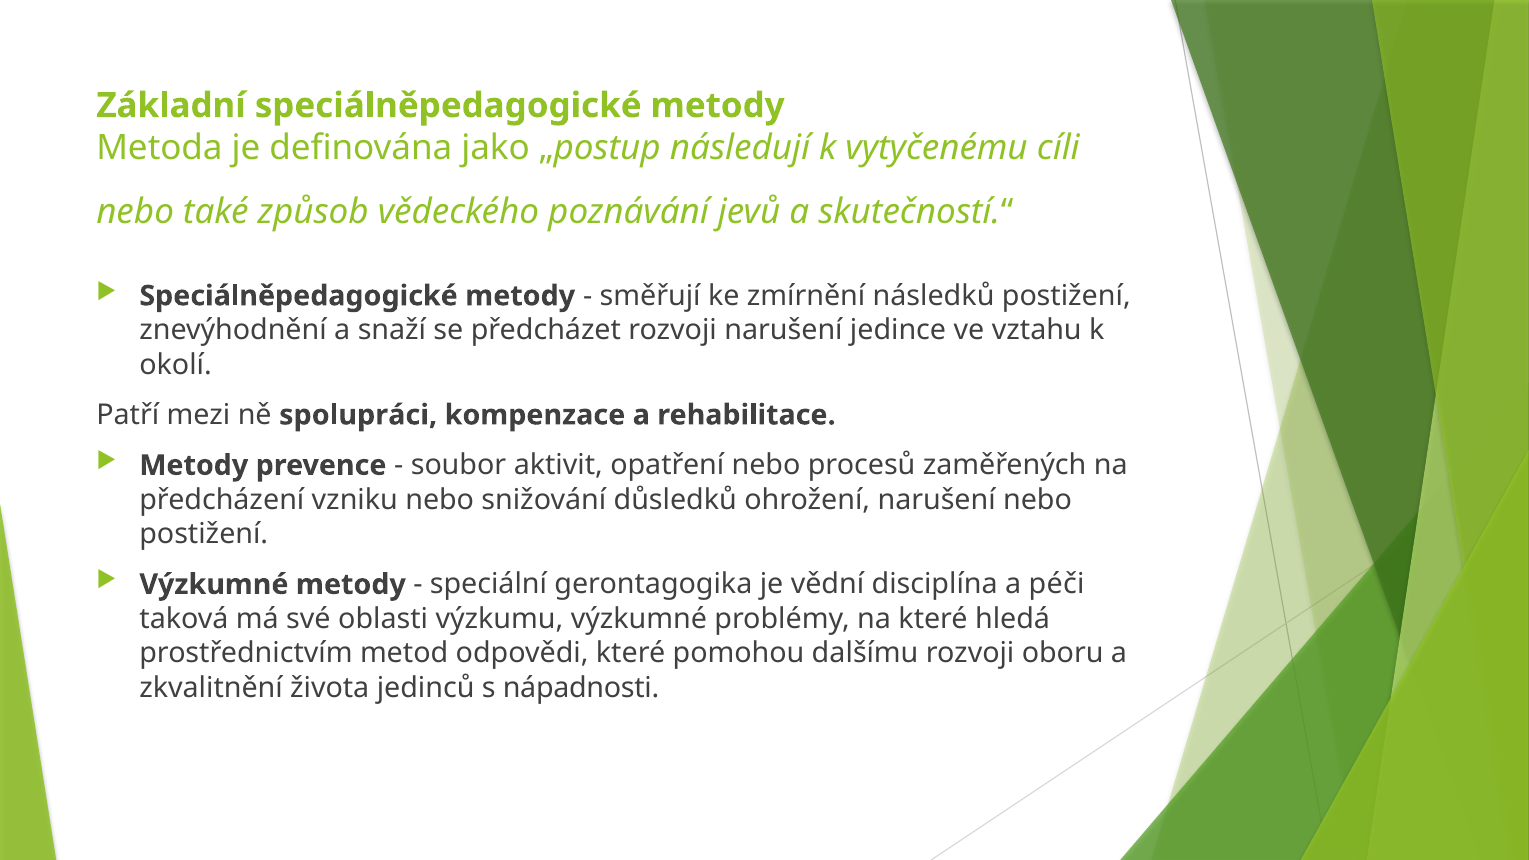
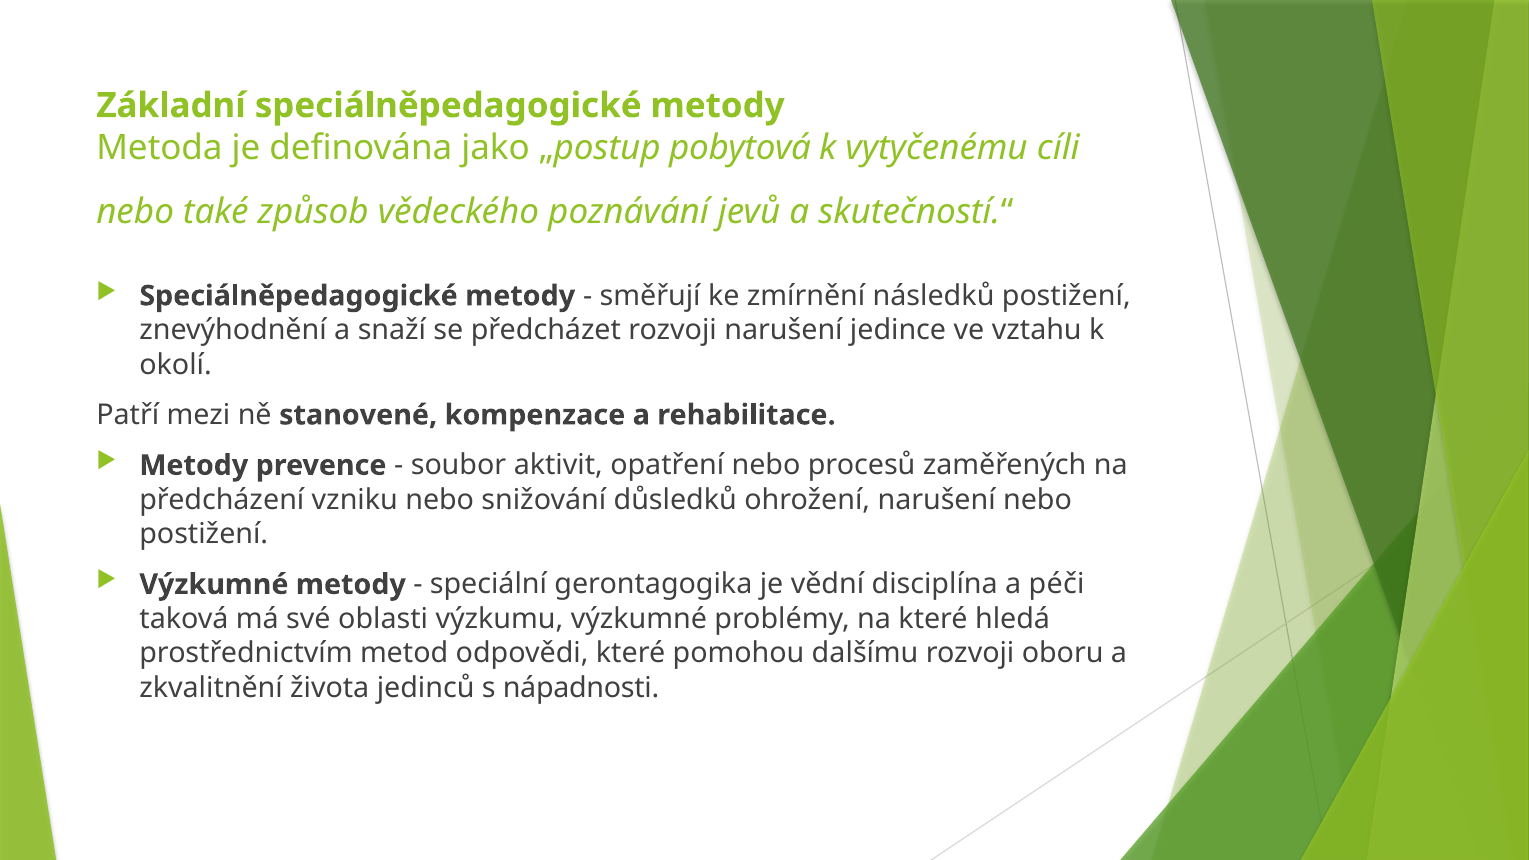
následují: následují -> pobytová (740, 148)
spolupráci: spolupráci -> stanovené (358, 415)
